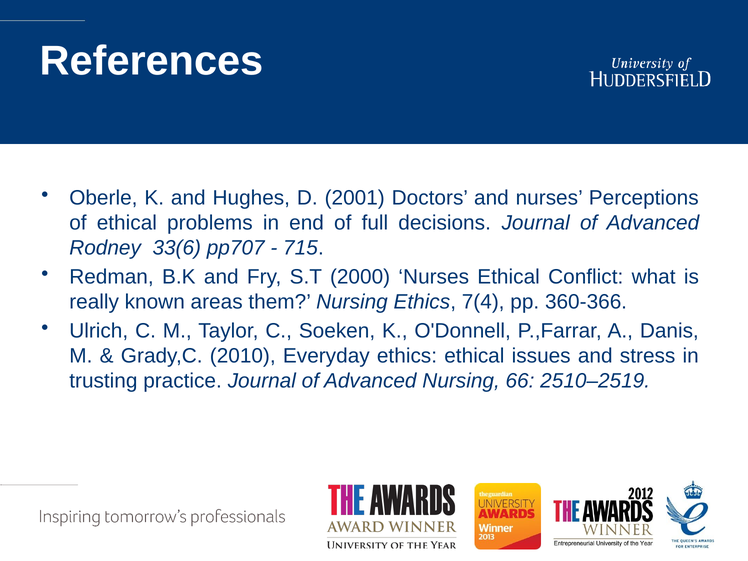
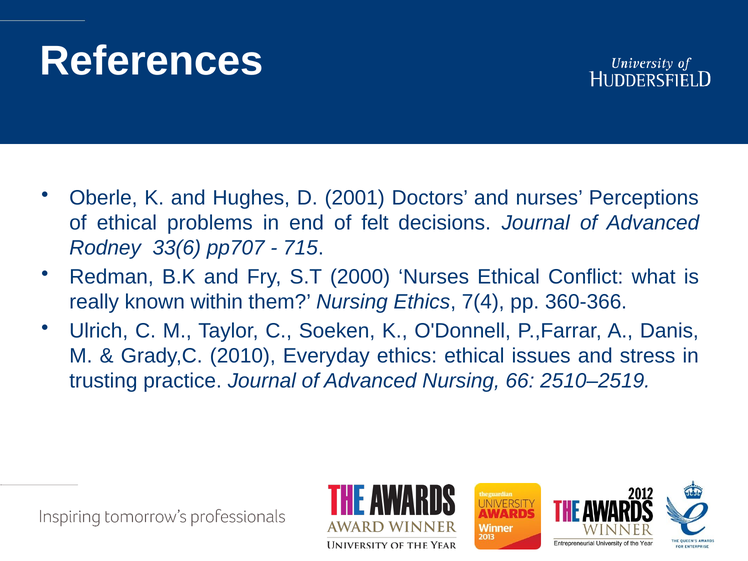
full: full -> felt (375, 223)
areas: areas -> within (217, 302)
